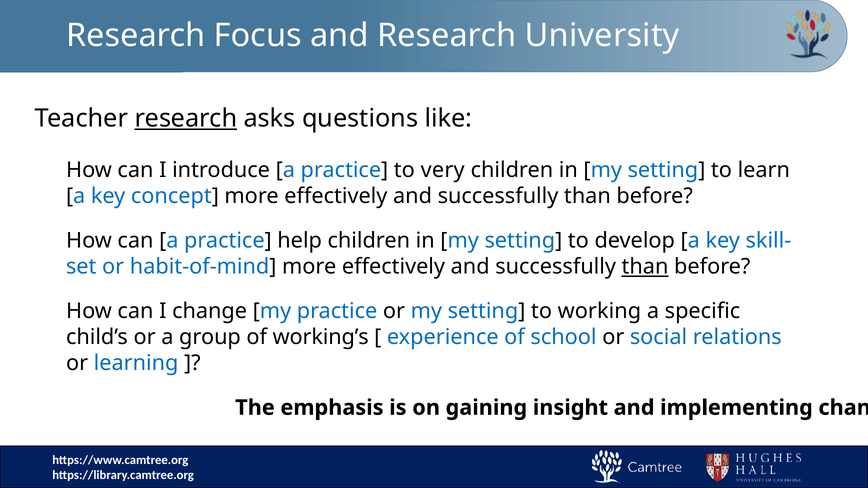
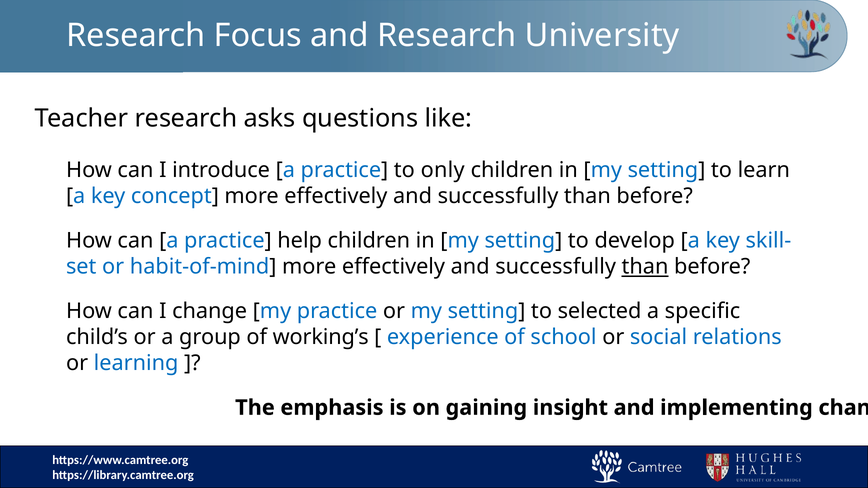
research underline: present -> none (186, 118)
very: very -> only (443, 170)
working: working -> selected (600, 311)
